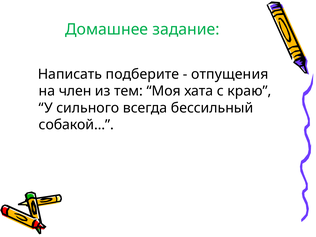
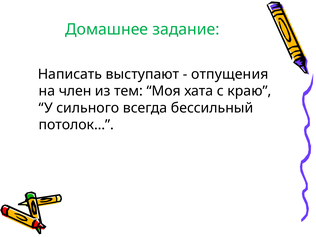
подберите: подберите -> выступают (142, 74)
собакой…: собакой… -> потолок… (76, 125)
